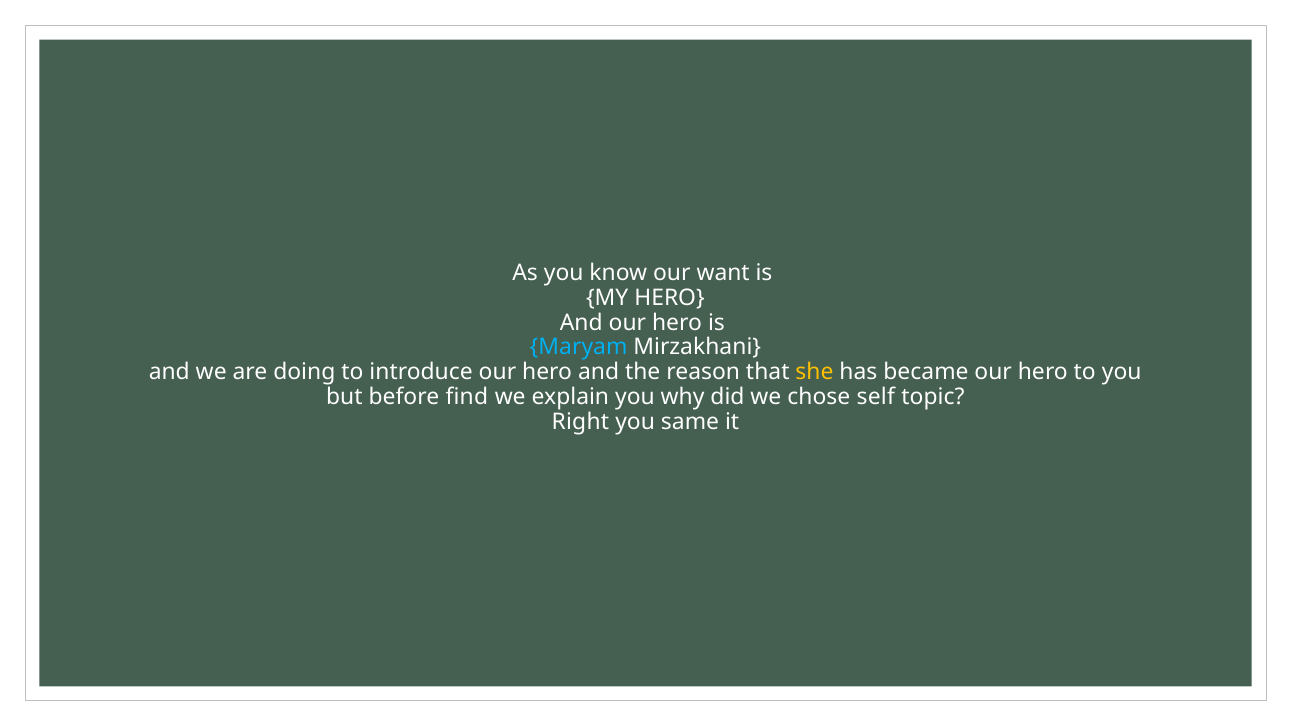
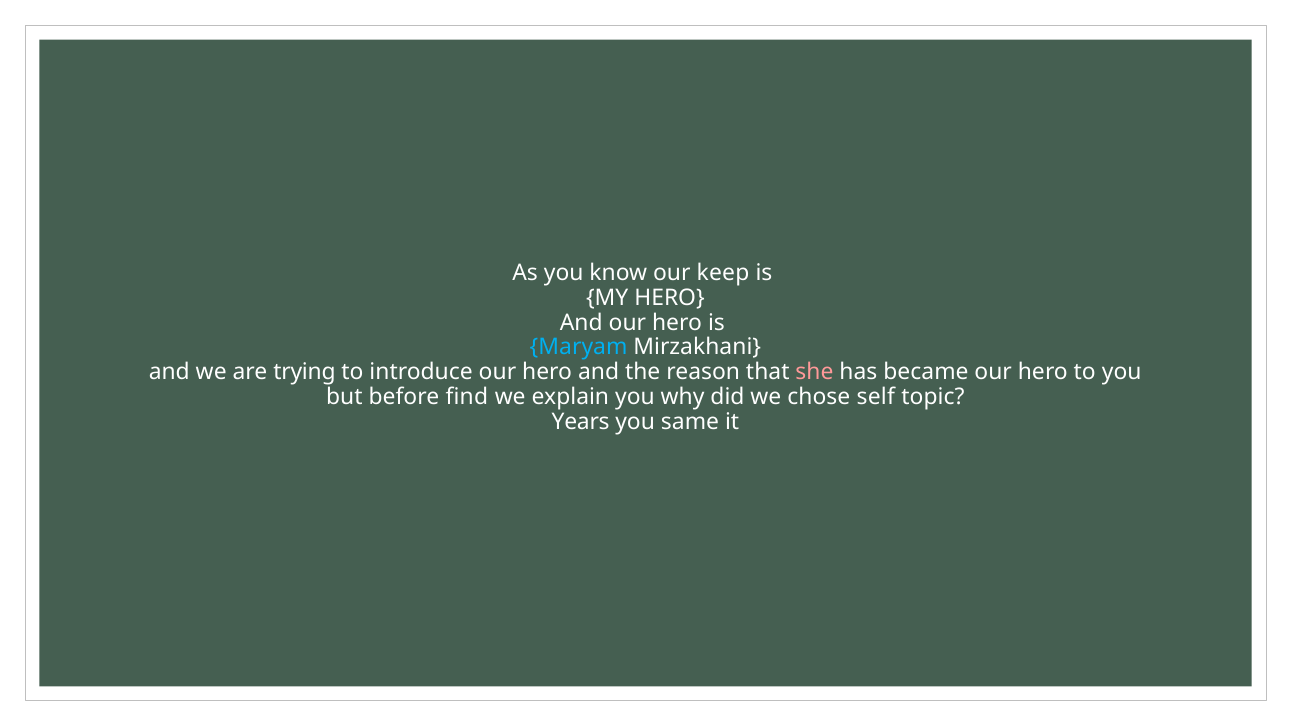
want: want -> keep (723, 273)
doing: doing -> trying (304, 372)
she colour: yellow -> pink (814, 372)
Right: Right -> Years (581, 422)
